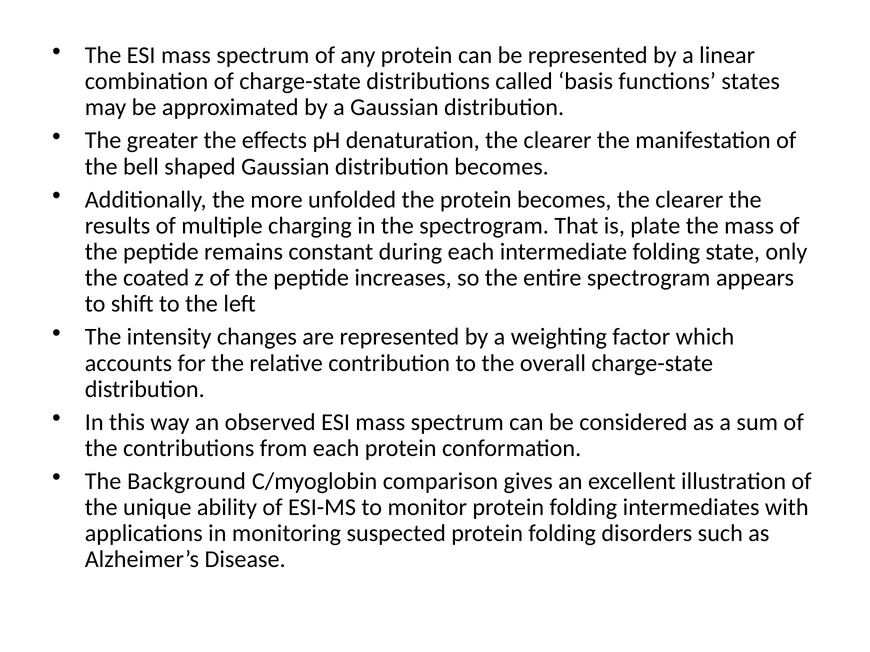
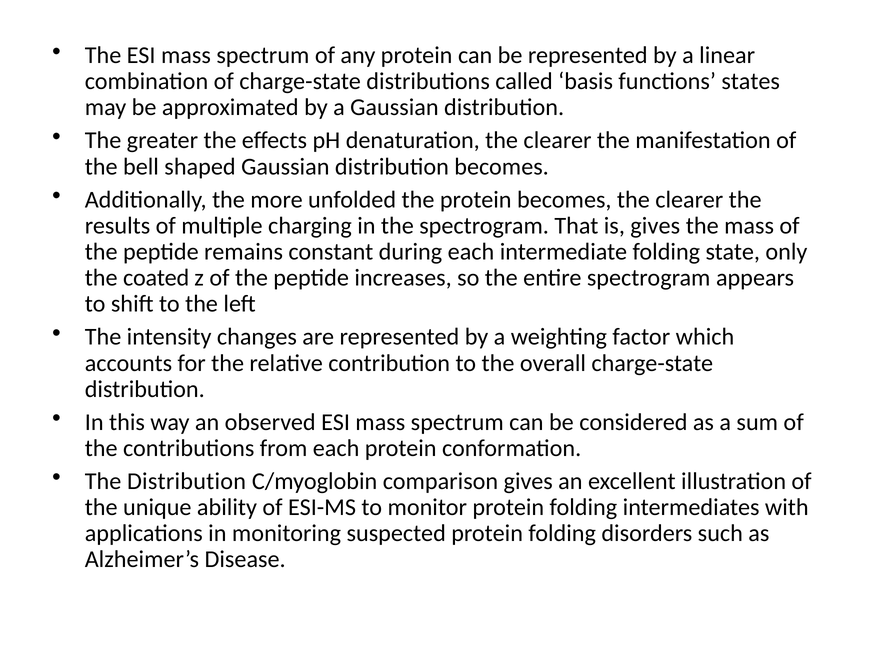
is plate: plate -> gives (655, 226)
The Background: Background -> Distribution (187, 482)
